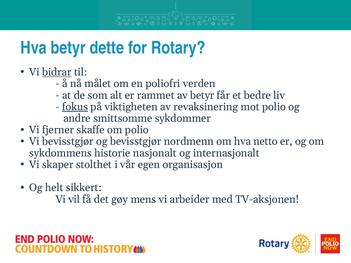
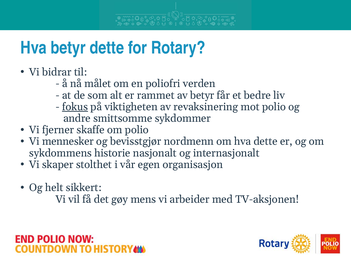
bidrar underline: present -> none (57, 72)
Vi bevisstgjør: bevisstgjør -> mennesker (68, 142)
hva netto: netto -> dette (266, 142)
